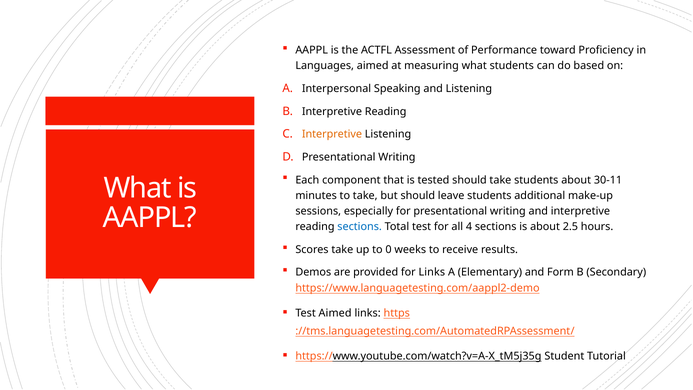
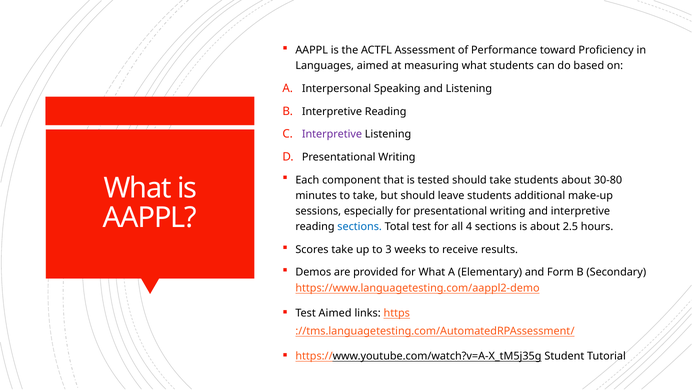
Interpretive colour: orange -> purple (332, 134)
30-11: 30-11 -> 30-80 (608, 180)
0: 0 -> 3 (389, 249)
for Links: Links -> What (432, 272)
